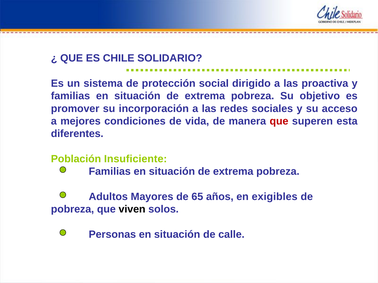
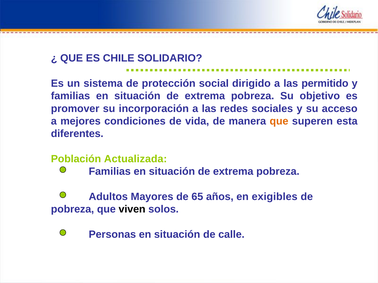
proactiva: proactiva -> permitido (325, 84)
que colour: red -> orange (279, 121)
Insuficiente: Insuficiente -> Actualizada (136, 159)
